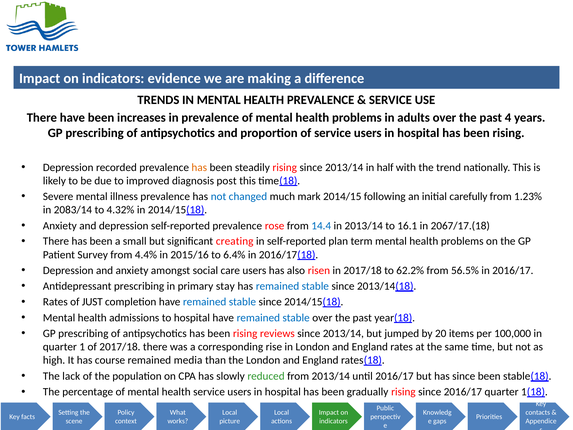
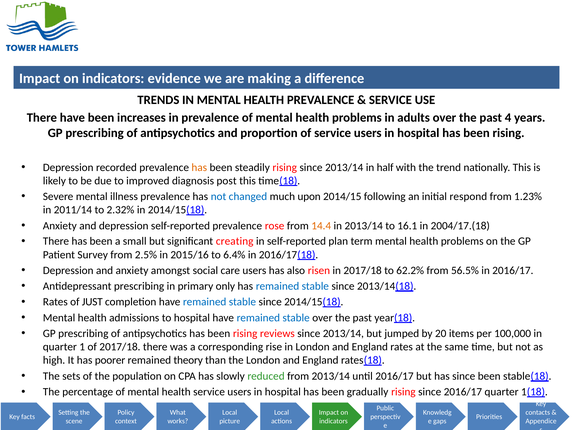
mark: mark -> upon (309, 196)
carefully: carefully -> respond (468, 196)
2083/14: 2083/14 -> 2011/14 (73, 210)
4.32%: 4.32% -> 2.32% (121, 210)
14.4 colour: blue -> orange (321, 226)
2067/17.(18: 2067/17.(18 -> 2004/17.(18 (460, 226)
4.4%: 4.4% -> 2.5% (146, 255)
stay: stay -> only (225, 286)
course: course -> poorer (110, 360)
media: media -> theory (188, 360)
lack: lack -> sets (71, 376)
